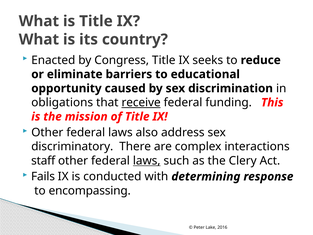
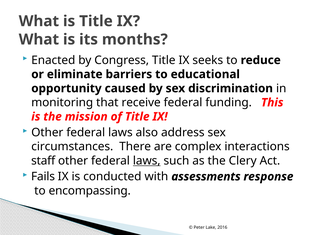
country: country -> months (135, 39)
obligations: obligations -> monitoring (62, 102)
receive underline: present -> none (141, 102)
discriminatory: discriminatory -> circumstances (72, 146)
determining: determining -> assessments (206, 176)
